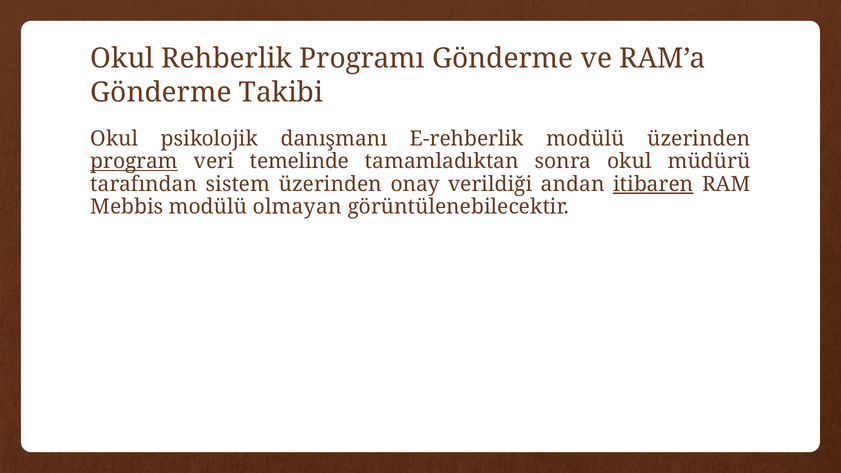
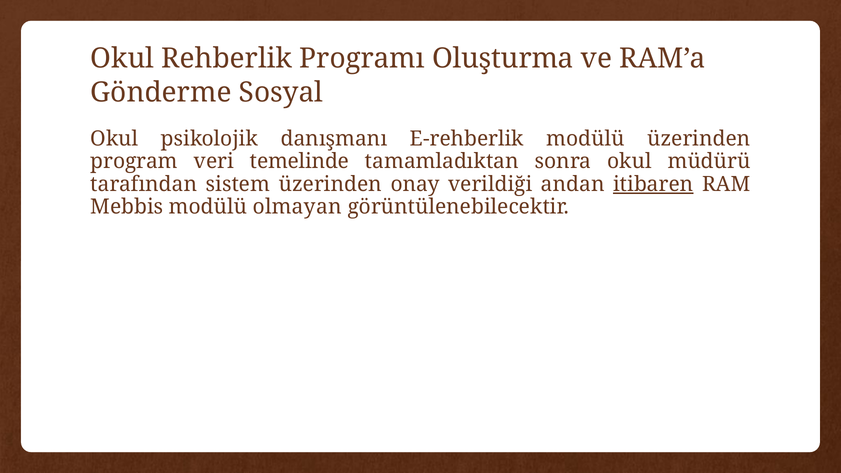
Programı Gönderme: Gönderme -> Oluşturma (503, 59)
Takibi: Takibi -> Sosyal (281, 92)
program underline: present -> none (134, 162)
